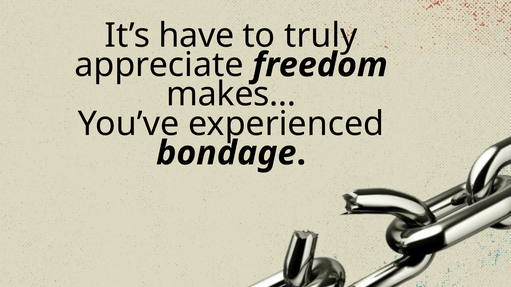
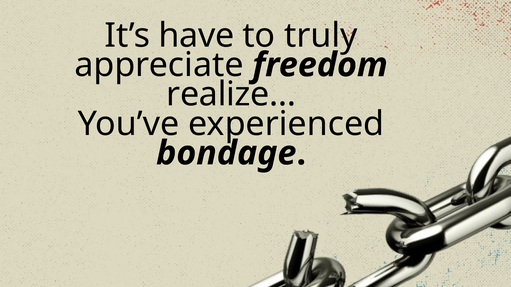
makes…: makes… -> realize… (231, 95)
